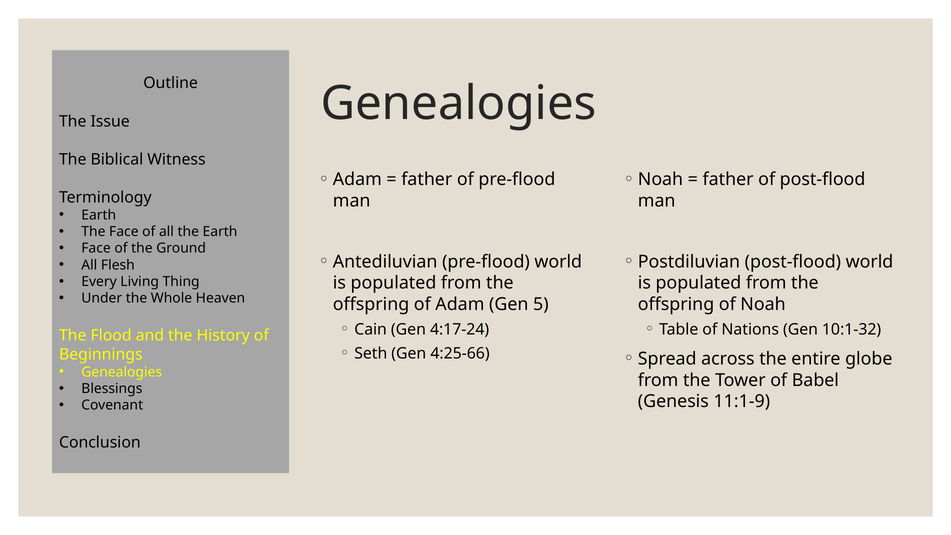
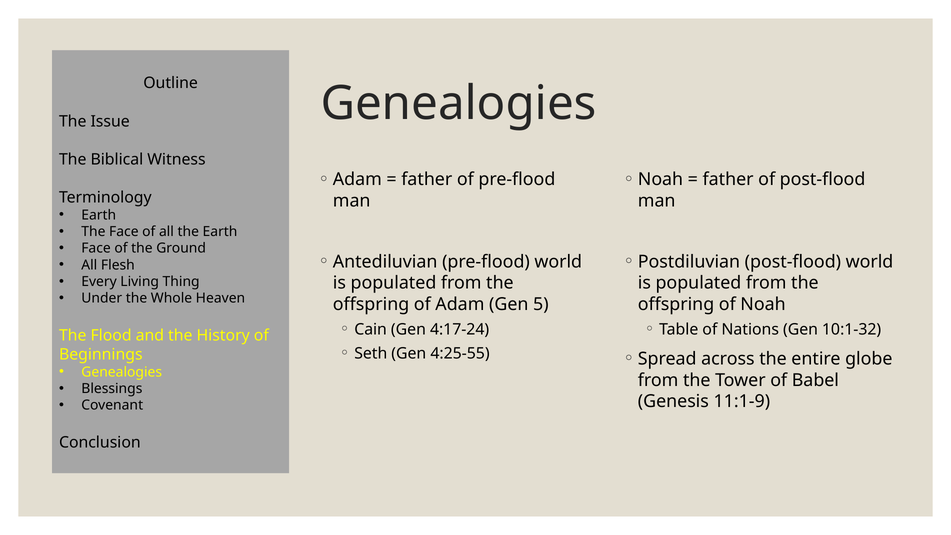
4:25-66: 4:25-66 -> 4:25-55 (460, 353)
